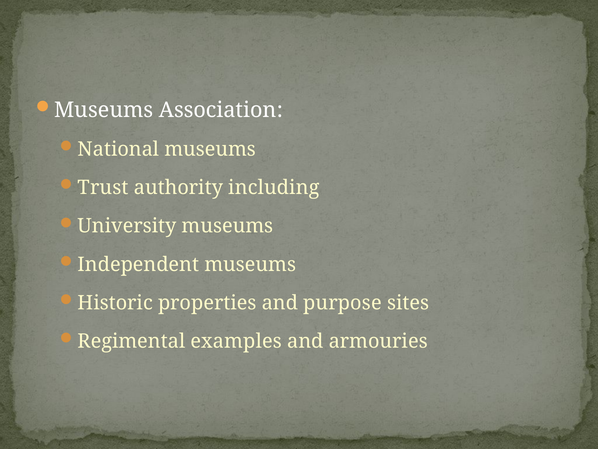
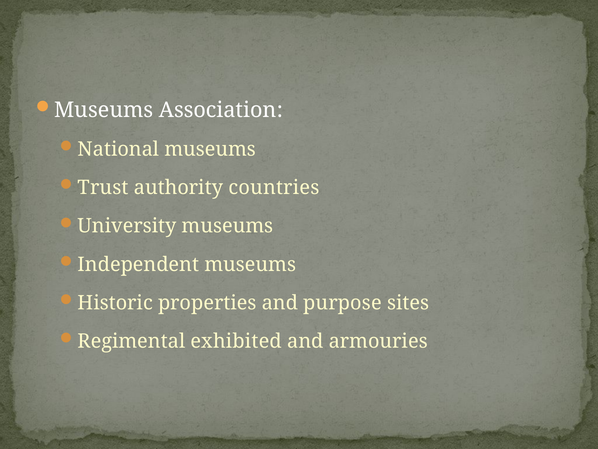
including: including -> countries (274, 187)
examples: examples -> exhibited (236, 341)
